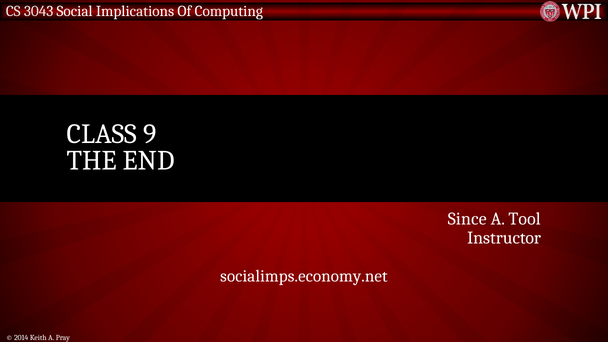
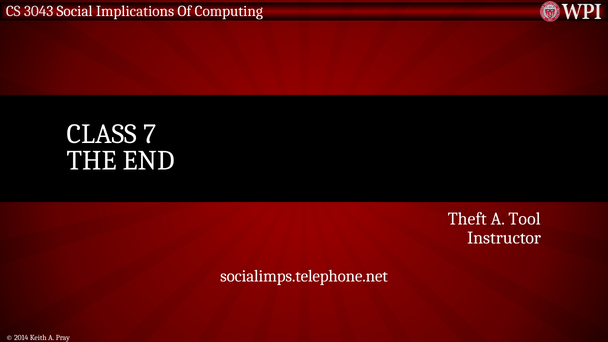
9: 9 -> 7 (150, 134)
Since: Since -> Theft (467, 219)
socialimps.economy.net: socialimps.economy.net -> socialimps.telephone.net (304, 276)
